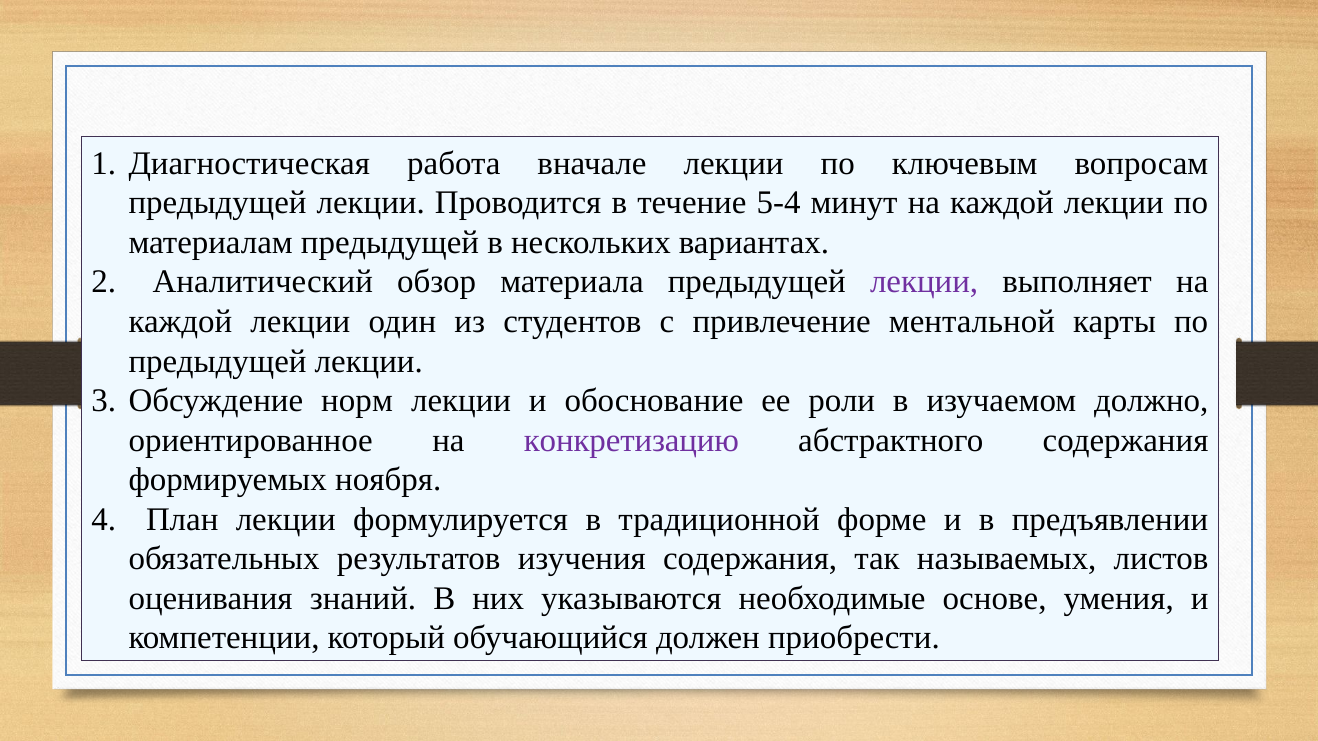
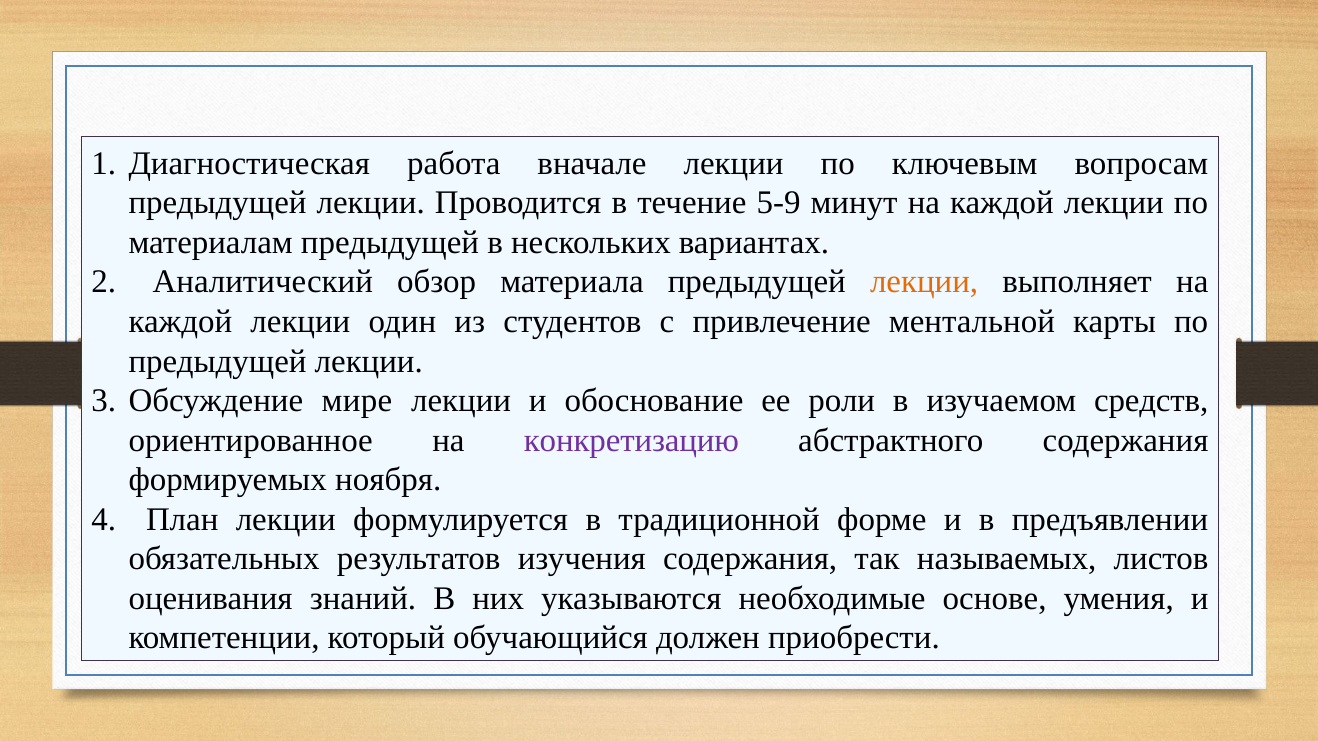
5-4: 5-4 -> 5-9 (779, 203)
лекции colour: purple -> orange (924, 282)
норм: норм -> мире (357, 401)
должно: должно -> средств (1151, 401)
